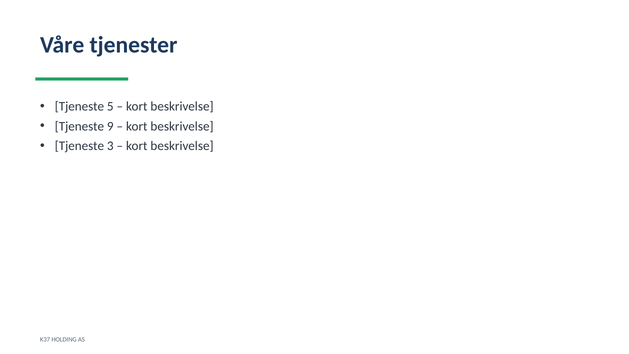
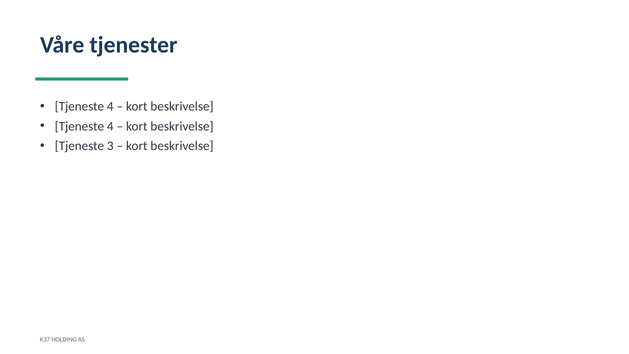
5: 5 -> 4 (110, 107)
9: 9 -> 4 (110, 126)
